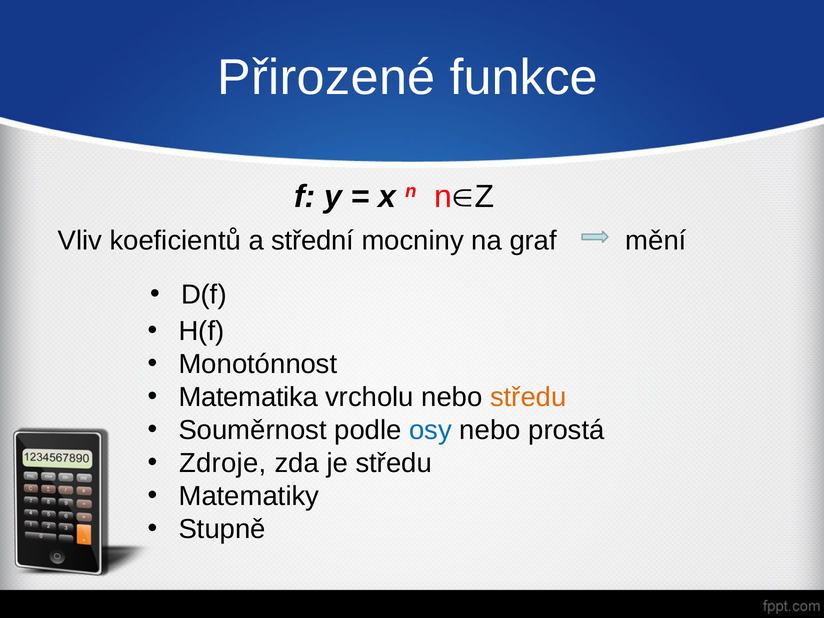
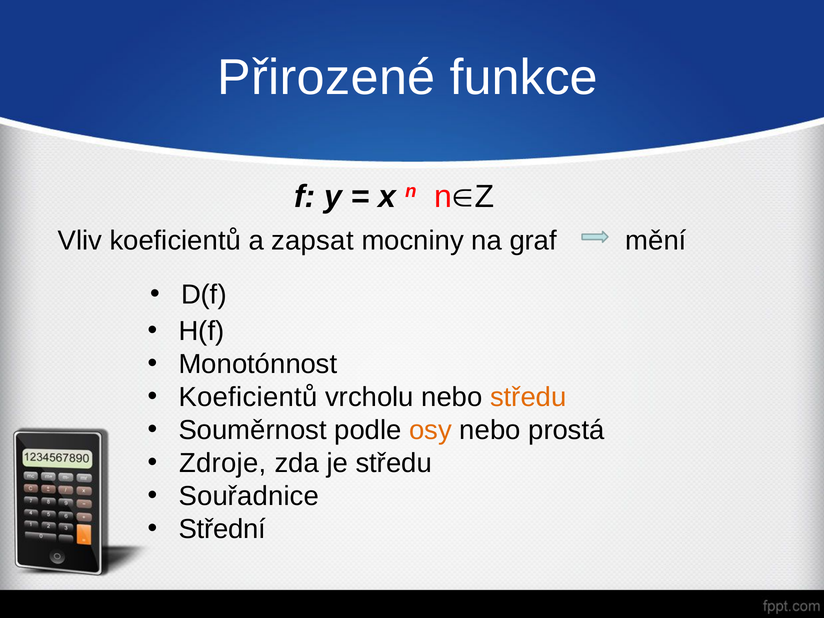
střední: střední -> zapsat (313, 241)
Matematika: Matematika -> Koeficientů (248, 397)
osy colour: blue -> orange (430, 430)
Matematiky: Matematiky -> Souřadnice (249, 496)
Stupně: Stupně -> Střední (222, 529)
